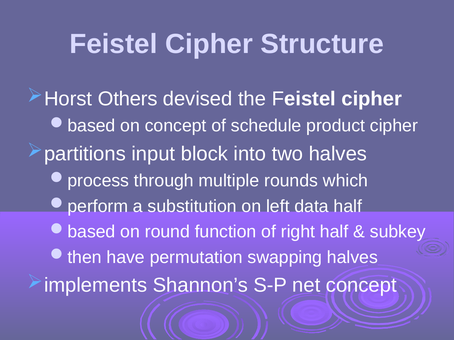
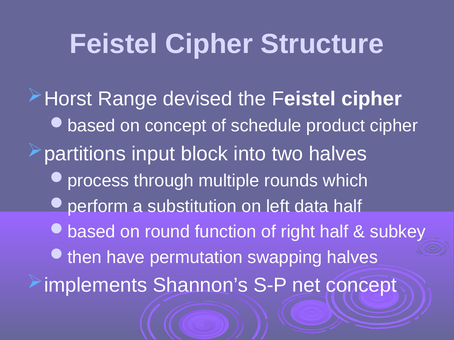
Others: Others -> Range (128, 99)
